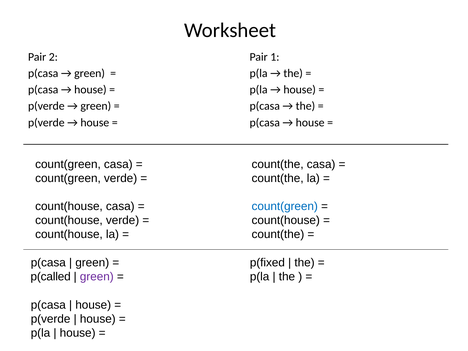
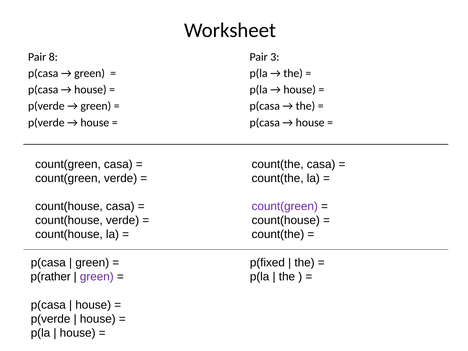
2: 2 -> 8 (53, 57)
1: 1 -> 3 (275, 57)
count(green colour: blue -> purple (285, 206)
p(called: p(called -> p(rather (51, 277)
